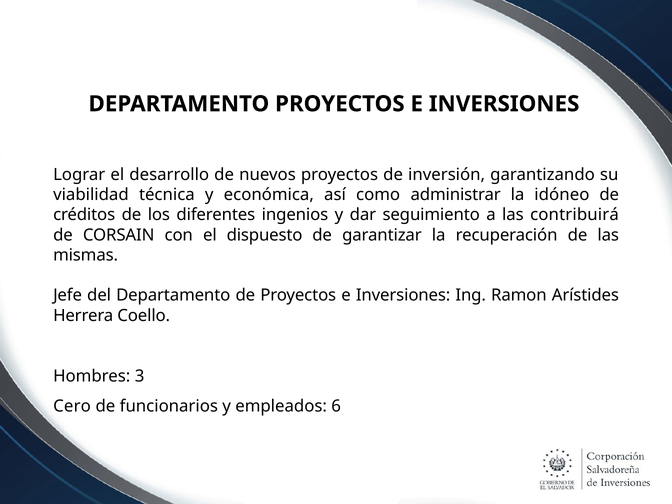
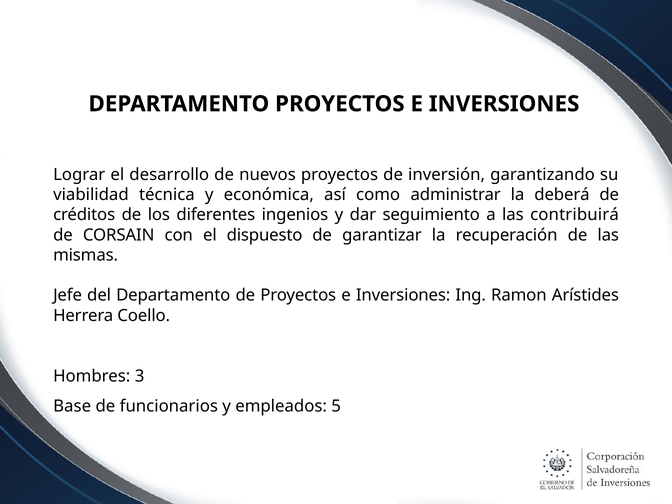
idóneo: idóneo -> deberá (562, 195)
Cero: Cero -> Base (72, 406)
6: 6 -> 5 (336, 406)
